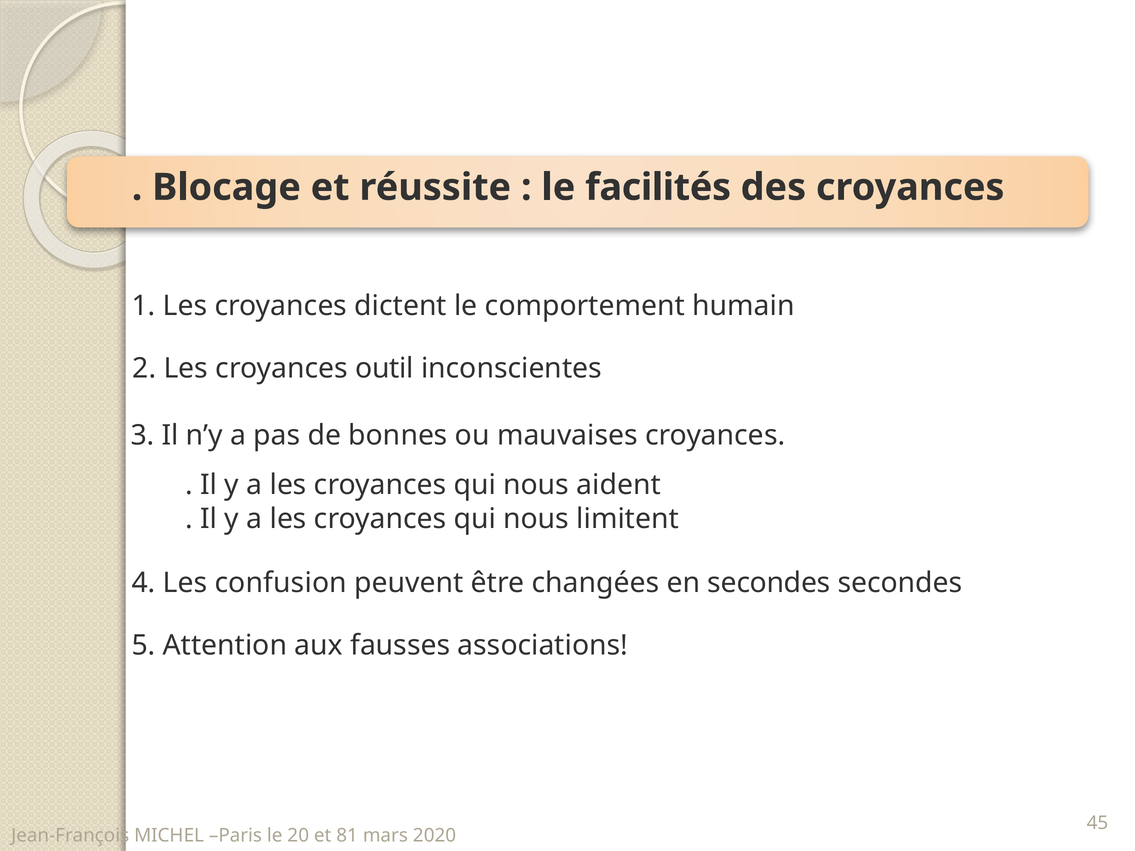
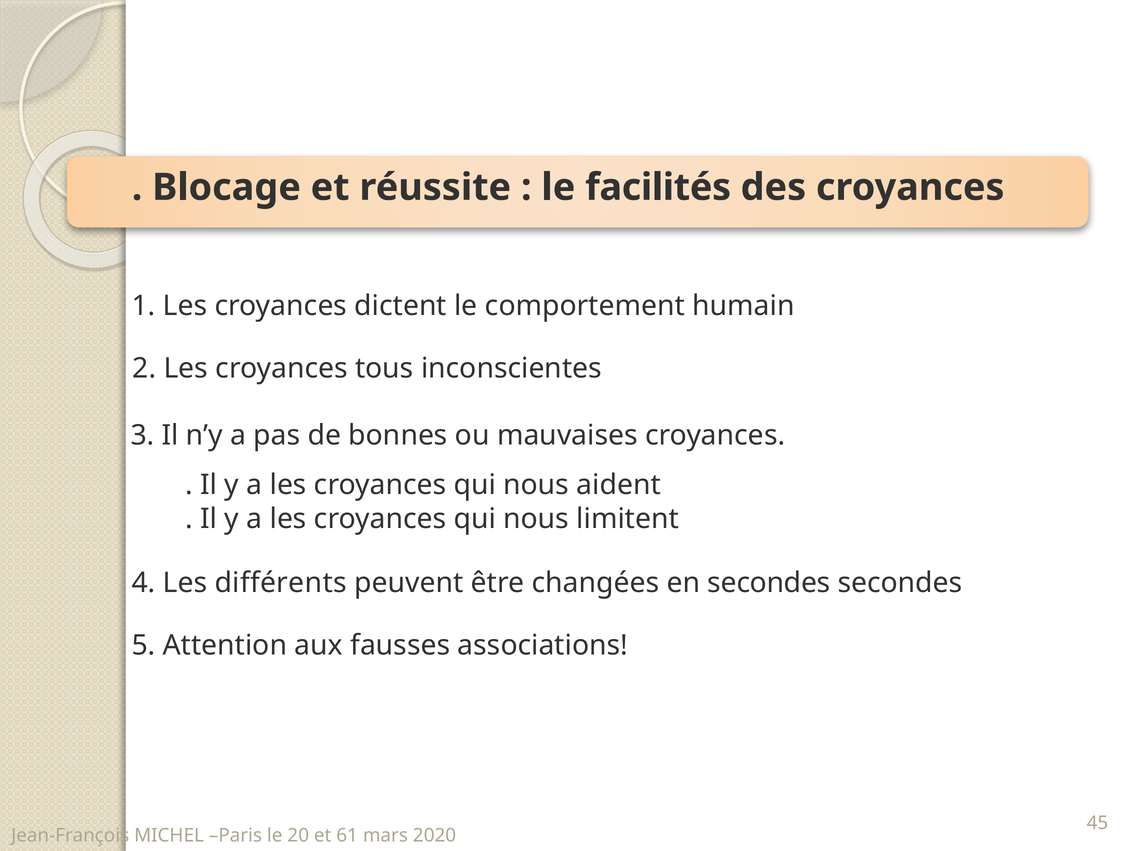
outil: outil -> tous (384, 369)
confusion: confusion -> différents (281, 583)
81: 81 -> 61 (347, 836)
